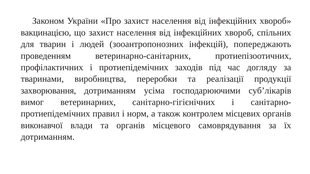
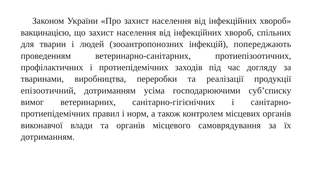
захворювання: захворювання -> епізоотичний (48, 91)
суб’лікарів: суб’лікарів -> суб’списку (270, 91)
